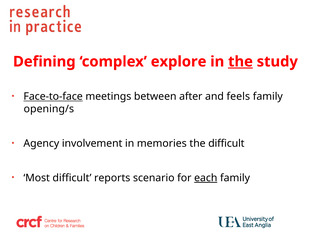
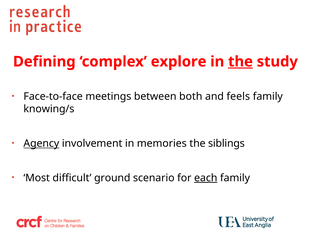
Face-to-face underline: present -> none (53, 96)
after: after -> both (191, 96)
opening/s: opening/s -> knowing/s (49, 109)
Agency underline: none -> present (41, 143)
the difficult: difficult -> siblings (226, 143)
reports: reports -> ground (112, 178)
